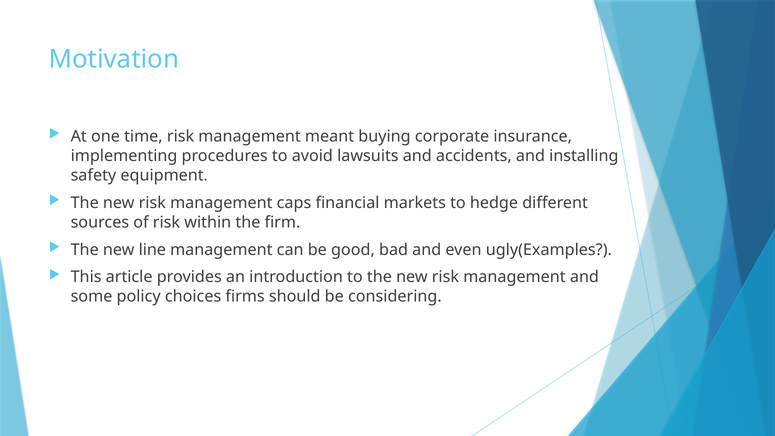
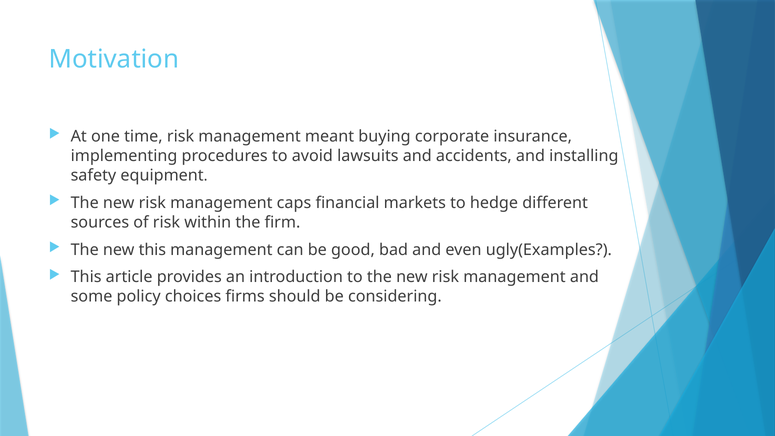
new line: line -> this (152, 250)
